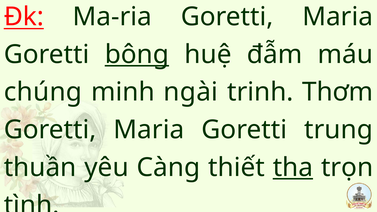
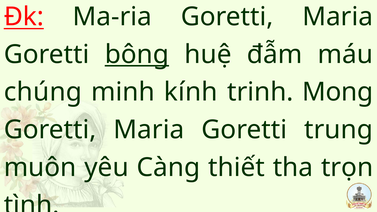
ngài: ngài -> kính (191, 92)
Thơm: Thơm -> Mong (338, 92)
thuần: thuần -> muôn (40, 168)
tha underline: present -> none (293, 168)
